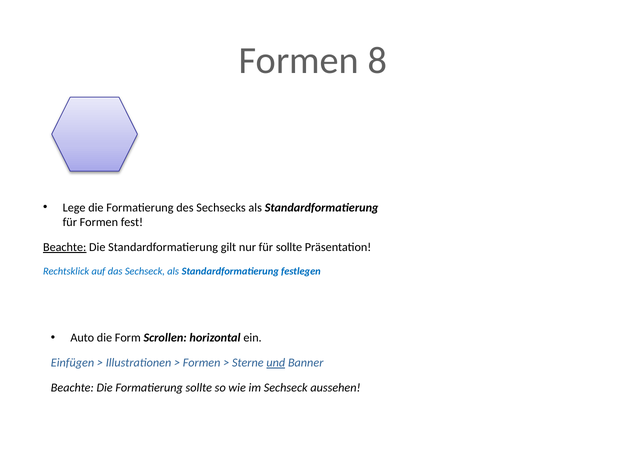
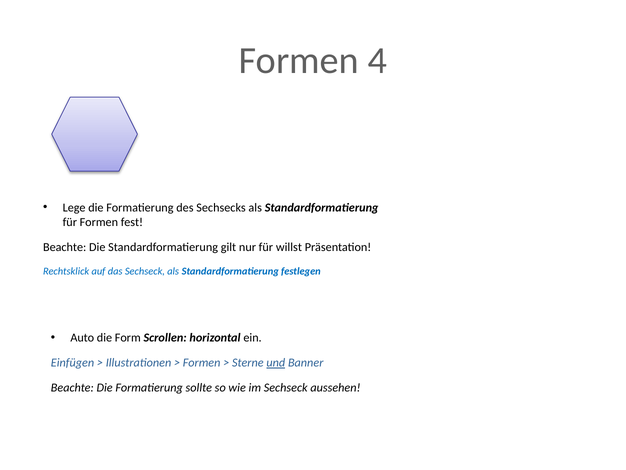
8: 8 -> 4 (377, 61)
Beachte underline: present -> none (65, 247)
für sollte: sollte -> willst (289, 247)
